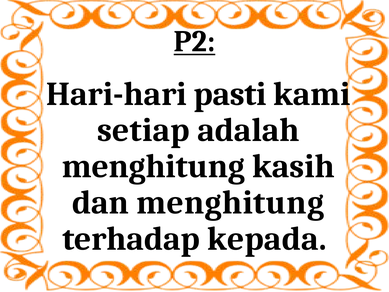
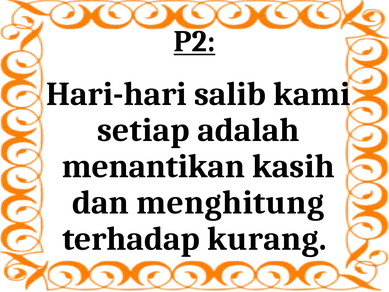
pasti: pasti -> salib (230, 94)
menghitung: menghitung -> menantikan (154, 166)
kepada: kepada -> kurang (267, 239)
